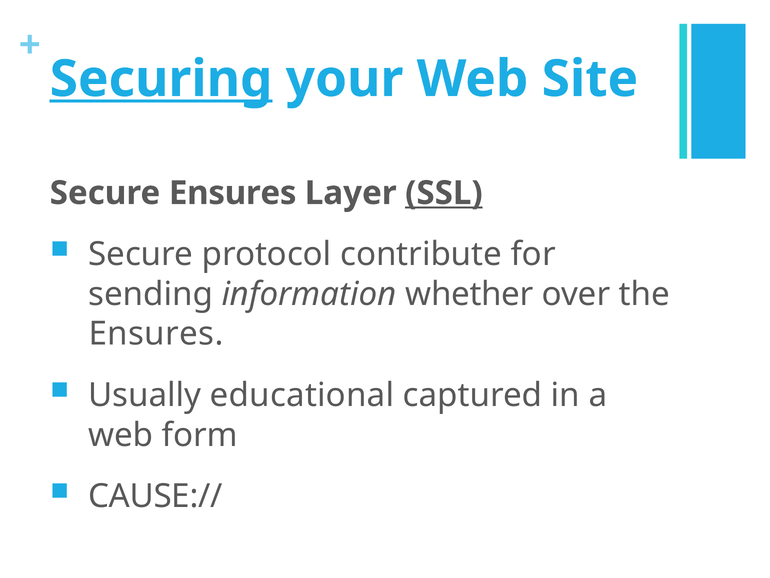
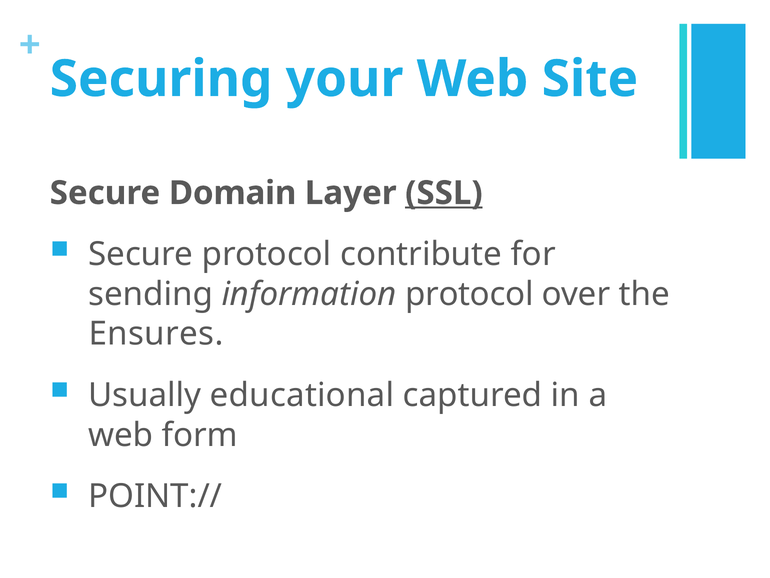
Securing underline: present -> none (161, 79)
Secure Ensures: Ensures -> Domain (233, 193)
information whether: whether -> protocol (469, 294)
CAUSE://: CAUSE:// -> POINT:// (155, 496)
